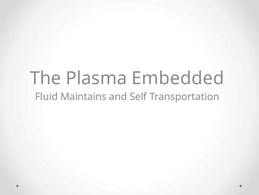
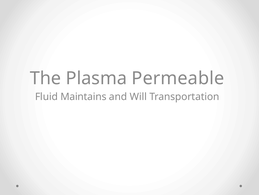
Embedded: Embedded -> Permeable (178, 78)
Self: Self -> Will (138, 96)
